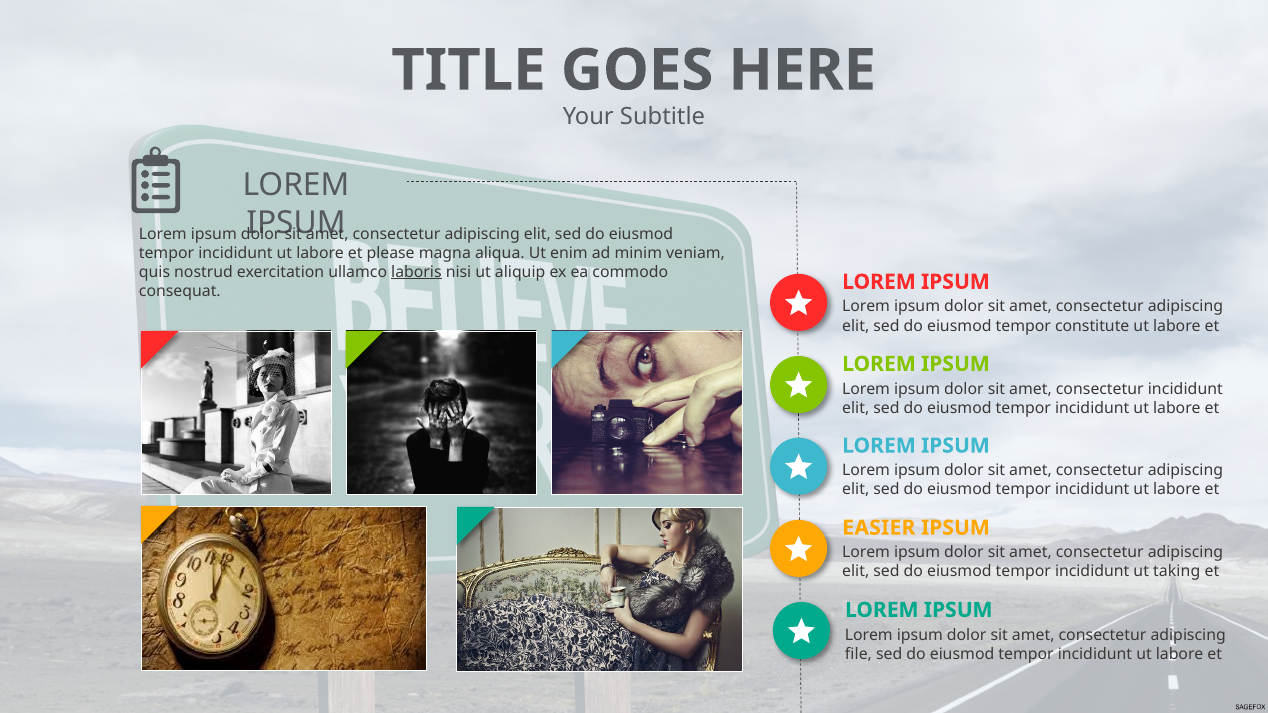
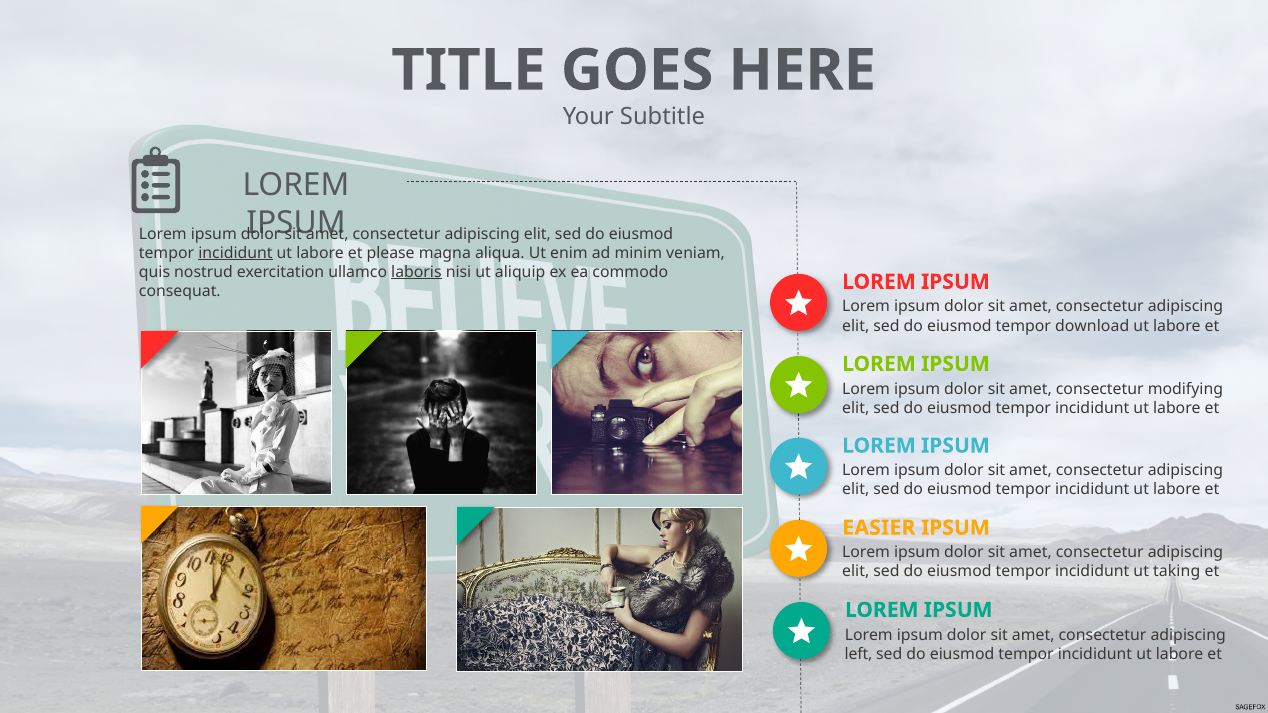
incididunt underline: none -> present (235, 253)
constitute: constitute -> download (1092, 326)
consectetur incididunt: incididunt -> modifying (1185, 389)
file: file -> left (859, 654)
